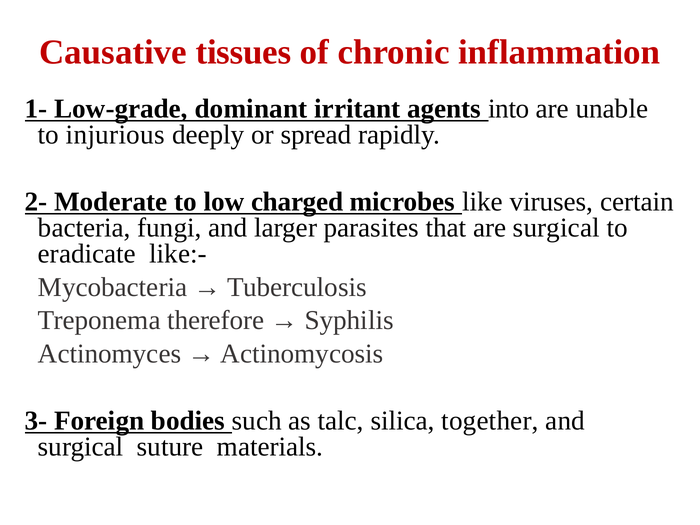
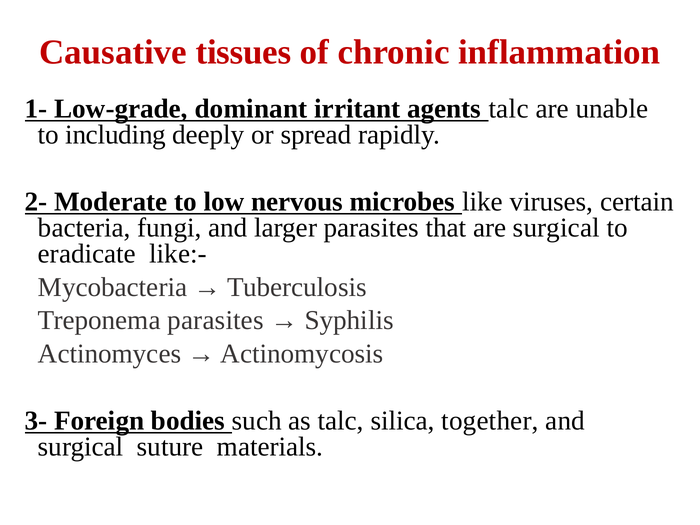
agents into: into -> talc (509, 109)
injurious: injurious -> including (116, 135)
charged: charged -> nervous (297, 202)
Treponema therefore: therefore -> parasites (216, 320)
